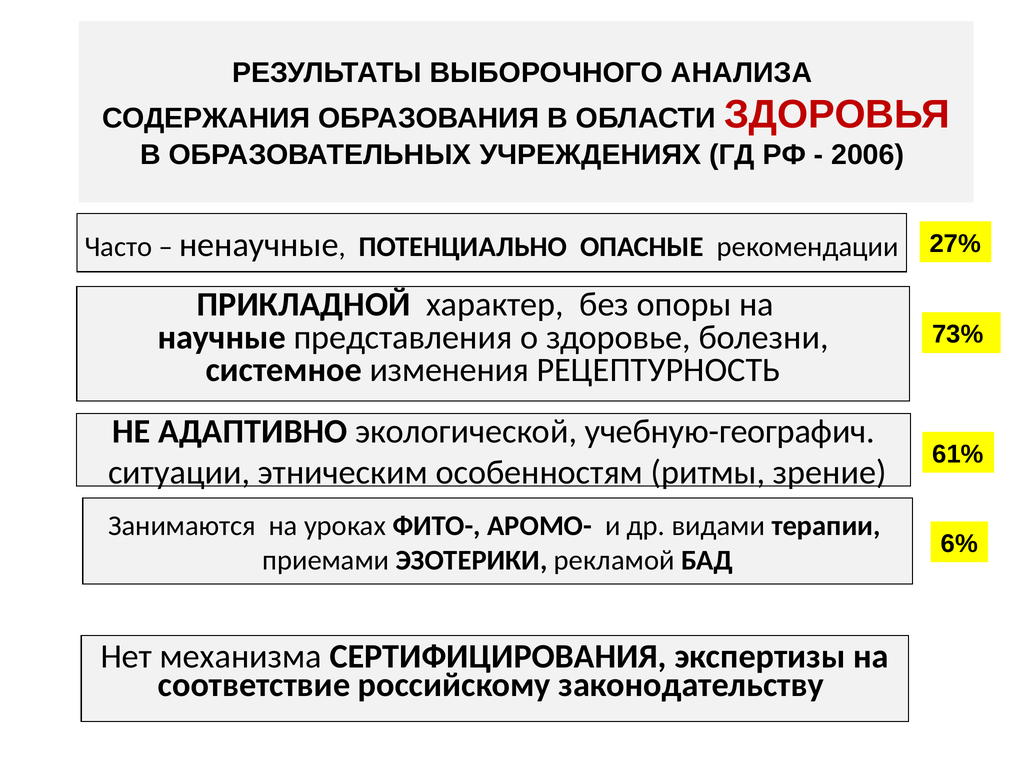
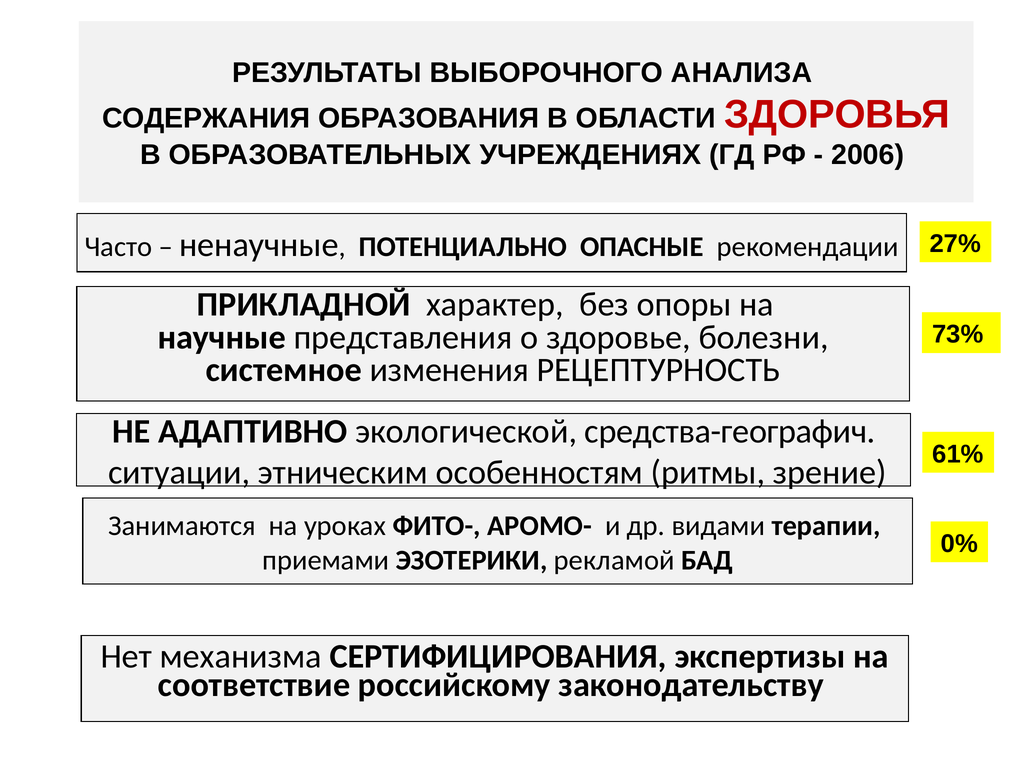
учебную-географич: учебную-географич -> средства-географич (730, 432)
6%: 6% -> 0% (959, 544)
